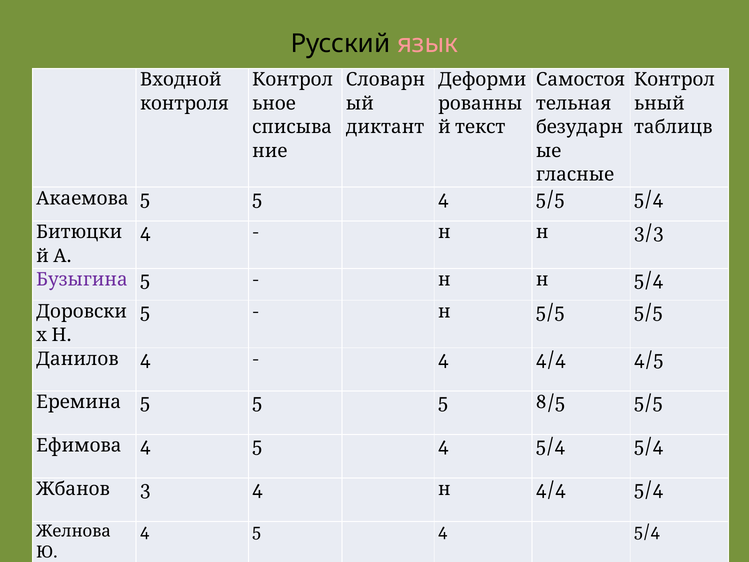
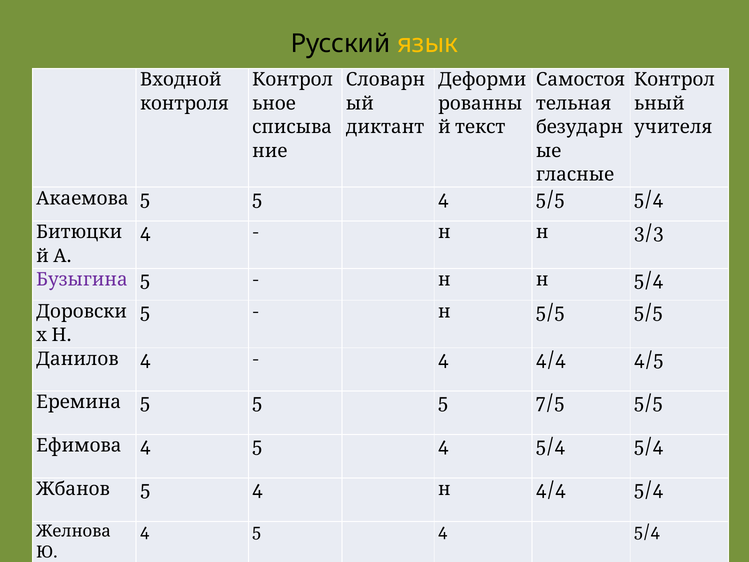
язык colour: pink -> yellow (428, 44)
таблицв: таблицв -> учителя (673, 127)
8/5: 8/5 -> 7/5 (550, 402)
Жбанов 3: 3 -> 5 (145, 489)
